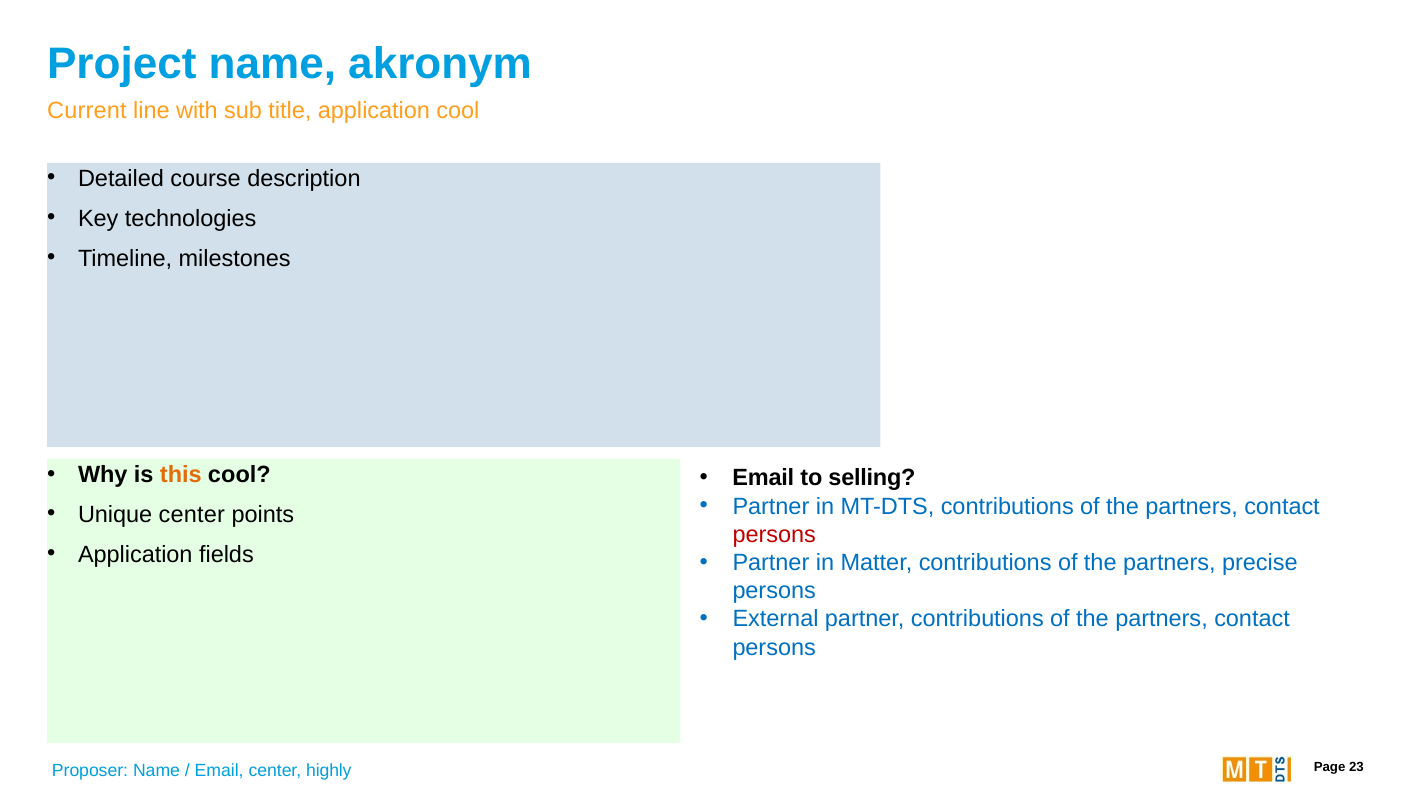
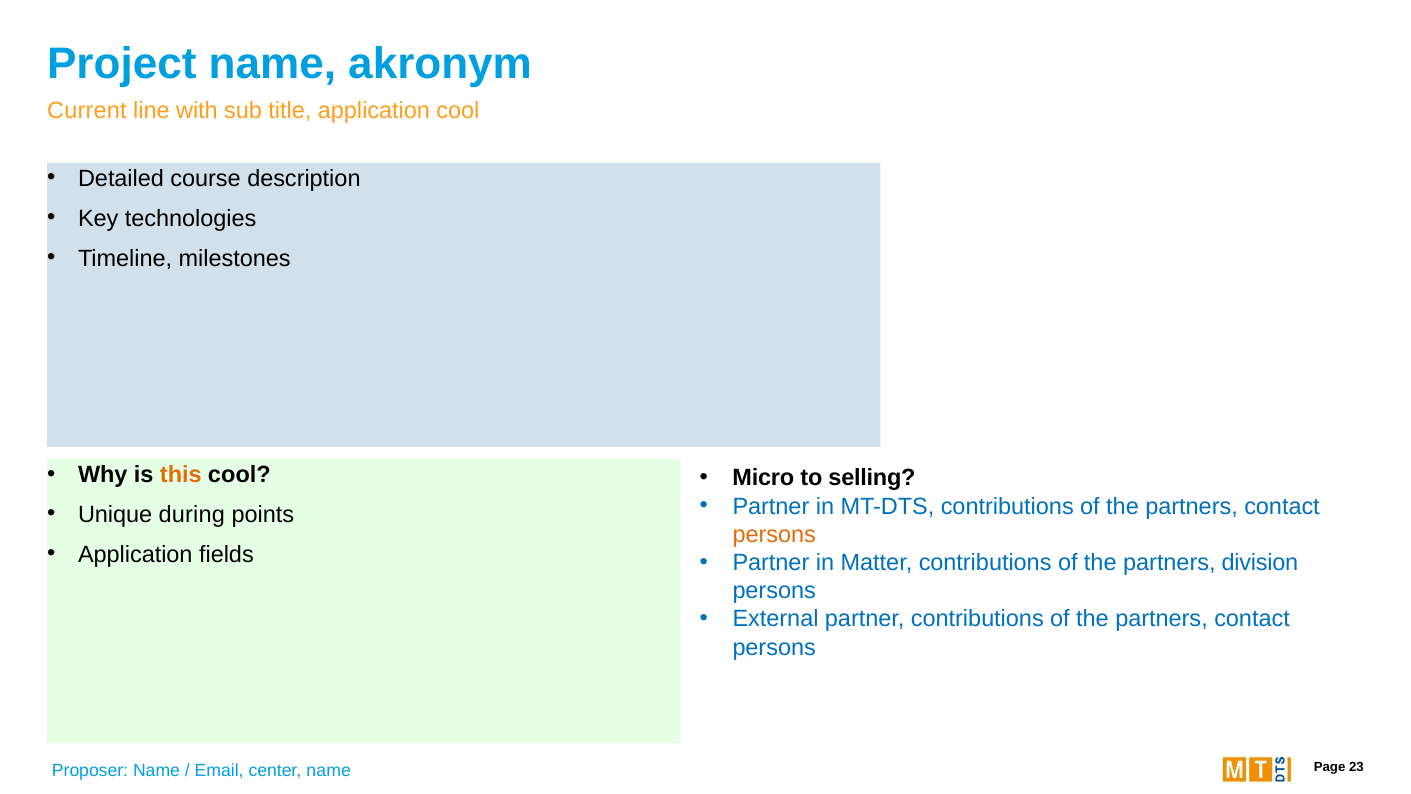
Email: Email -> Micro (763, 478)
Unique center: center -> during (192, 514)
persons colour: red -> orange (774, 534)
precise: precise -> division (1260, 563)
center highly: highly -> name (329, 770)
